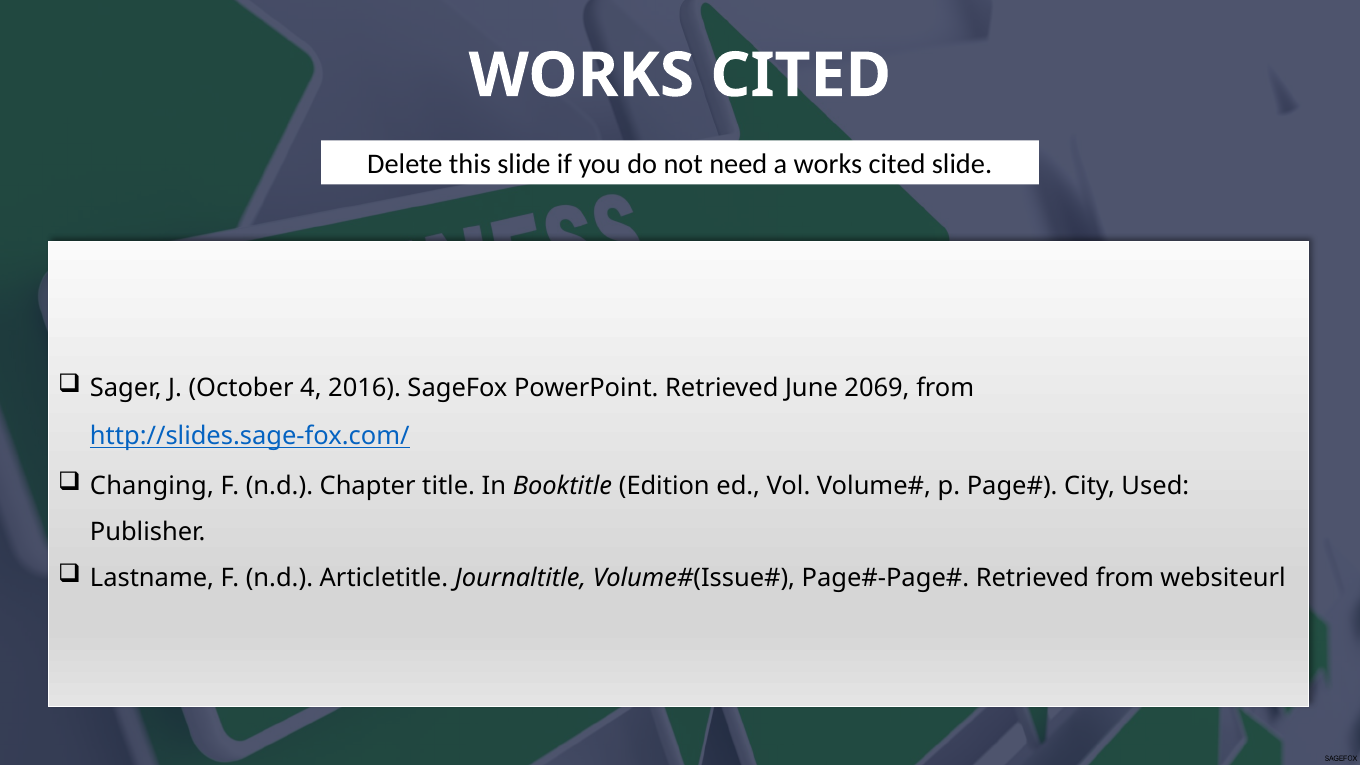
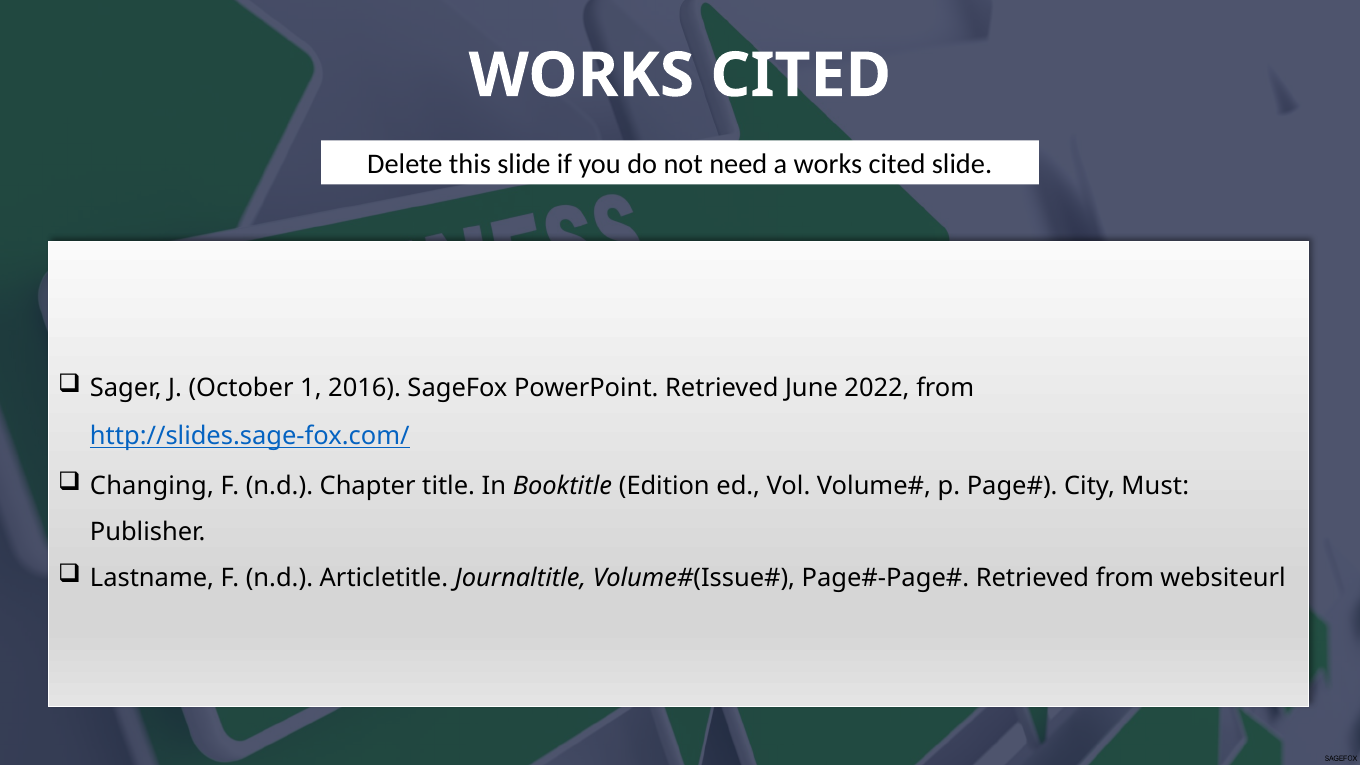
4: 4 -> 1 (311, 388)
2069: 2069 -> 2022 (877, 388)
Used: Used -> Must (1155, 486)
